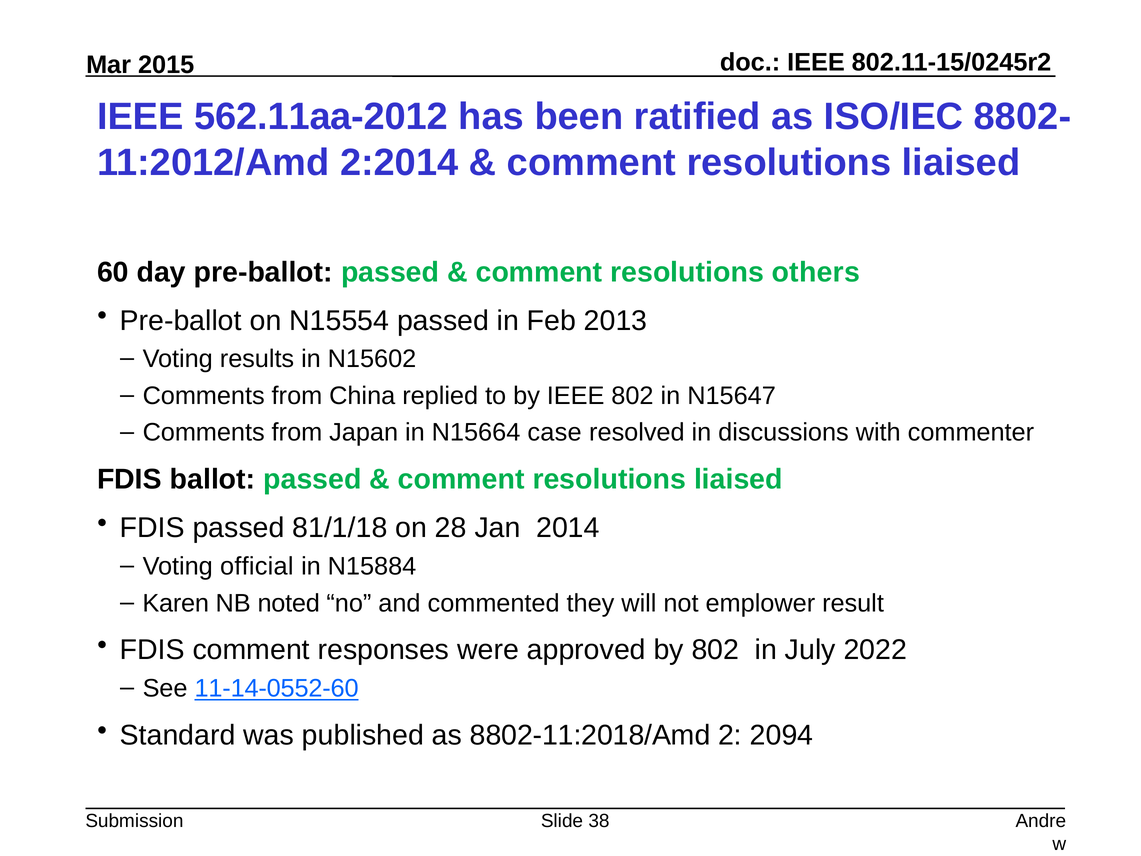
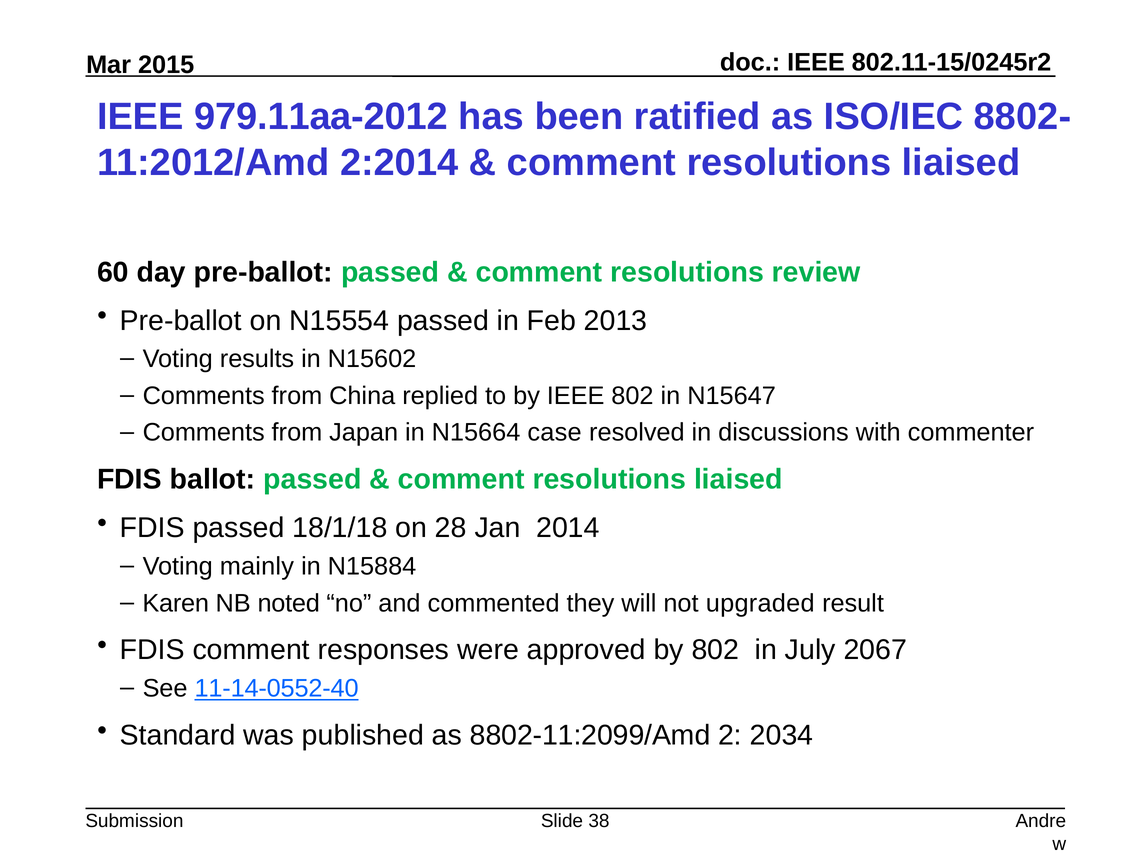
562.11aa-2012: 562.11aa-2012 -> 979.11aa-2012 (321, 117)
others: others -> review (816, 272)
81/1/18: 81/1/18 -> 18/1/18 (340, 528)
official: official -> mainly (257, 566)
emplower: emplower -> upgraded (760, 603)
2022: 2022 -> 2067 (875, 650)
11-14-0552-60: 11-14-0552-60 -> 11-14-0552-40 (277, 688)
8802-11:2018/Amd: 8802-11:2018/Amd -> 8802-11:2099/Amd (590, 735)
2094: 2094 -> 2034 (782, 735)
